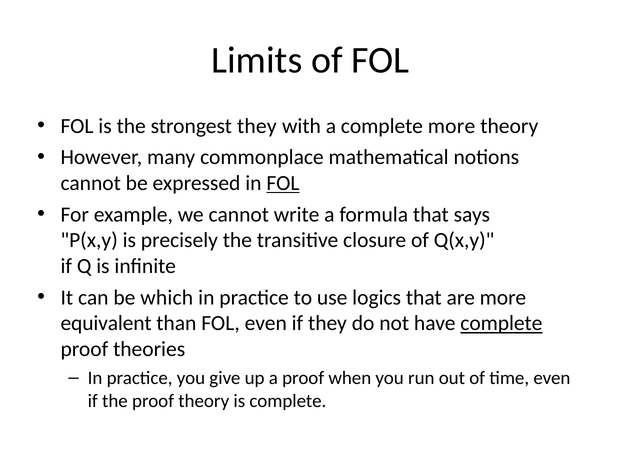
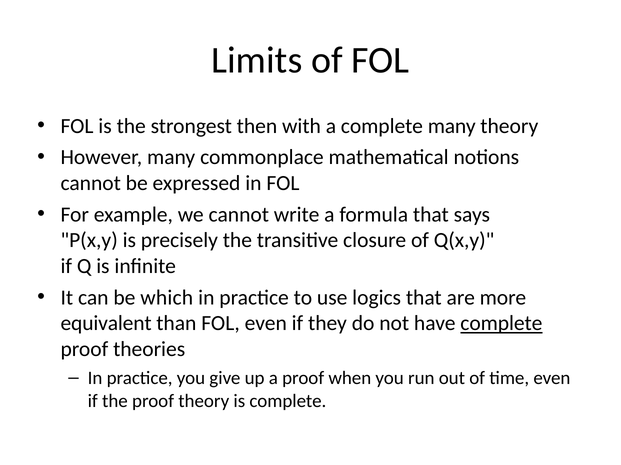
strongest they: they -> then (257, 126)
complete more: more -> many (452, 126)
FOL underline: present -> none (283, 183)
